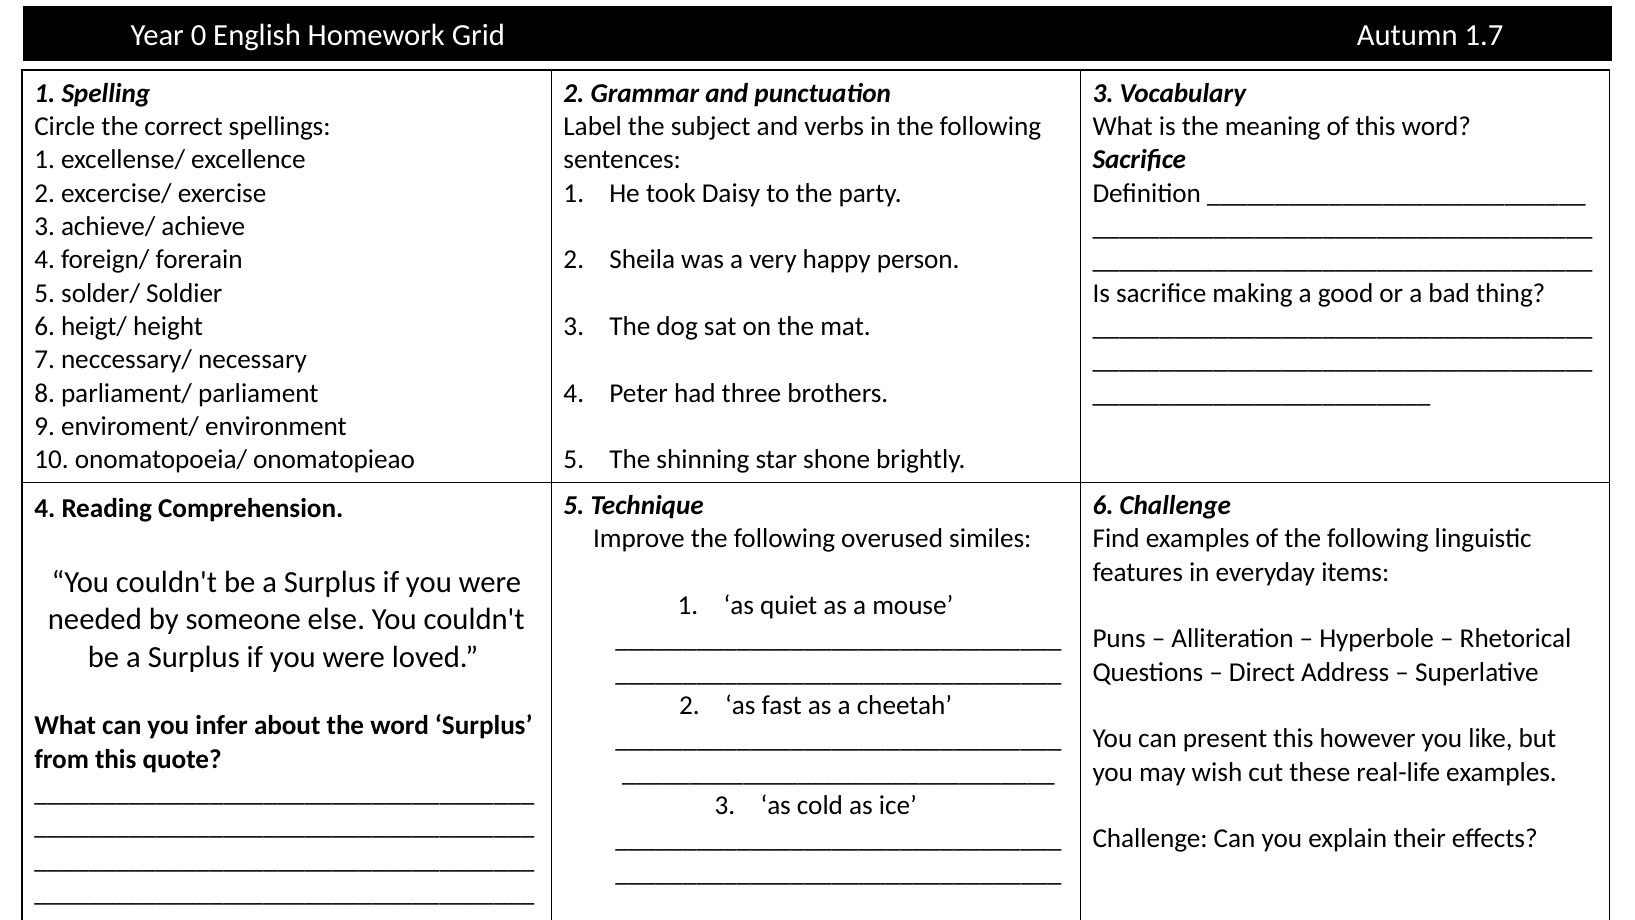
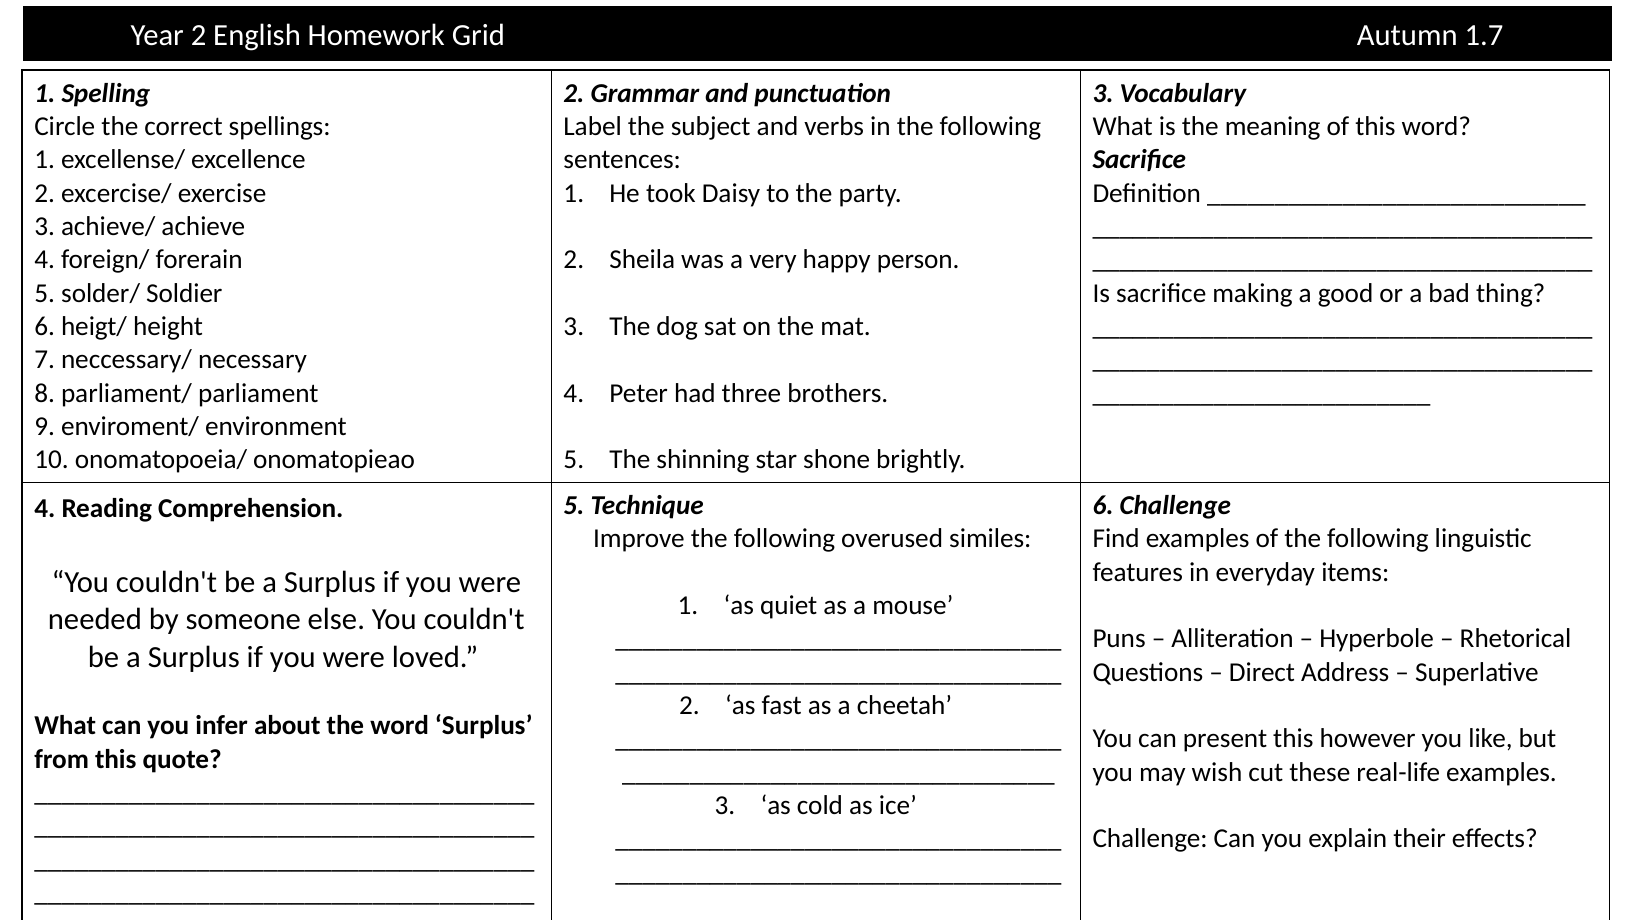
Year 0: 0 -> 2 (199, 36)
